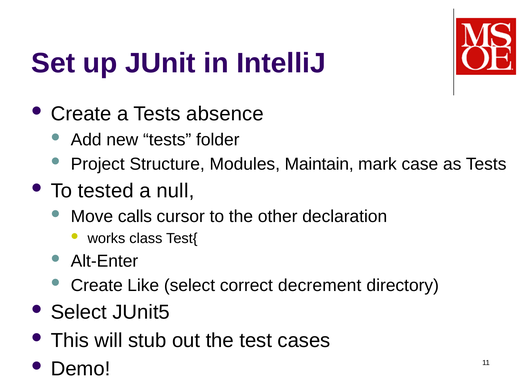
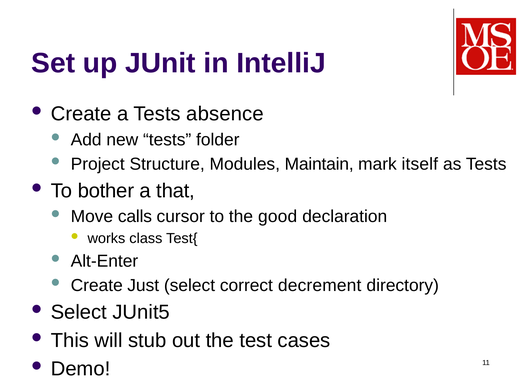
case: case -> itself (420, 164)
tested: tested -> bother (106, 191)
null: null -> that (176, 191)
other: other -> good (278, 217)
Like: Like -> Just (143, 286)
